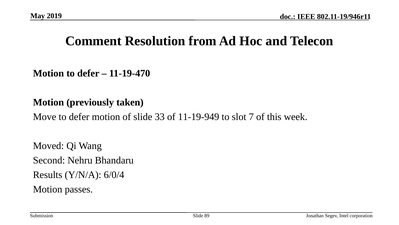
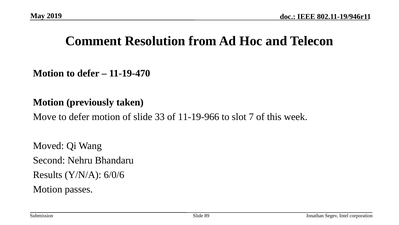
11-19-949: 11-19-949 -> 11-19-966 (199, 116)
6/0/4: 6/0/4 -> 6/0/6 (114, 174)
